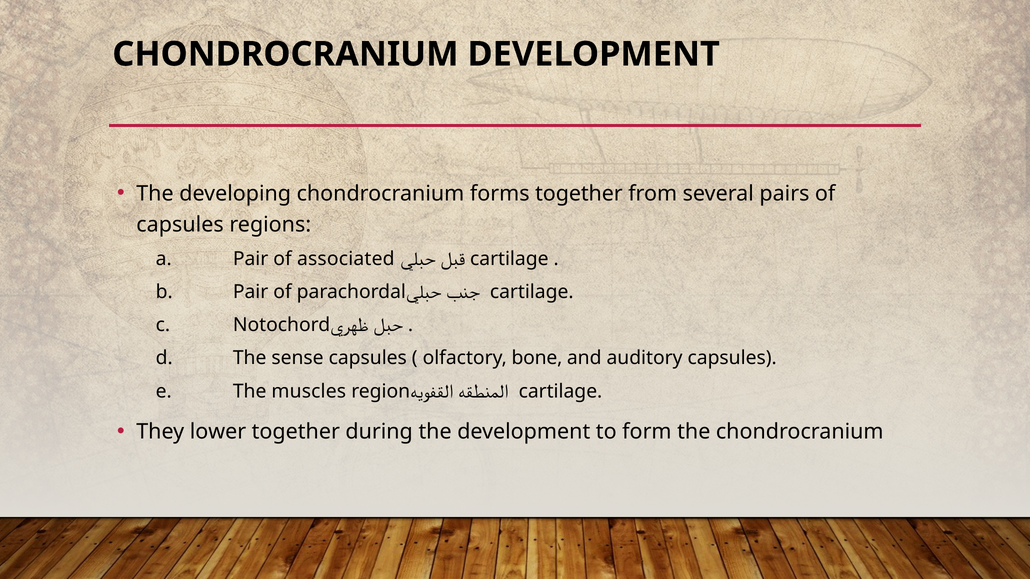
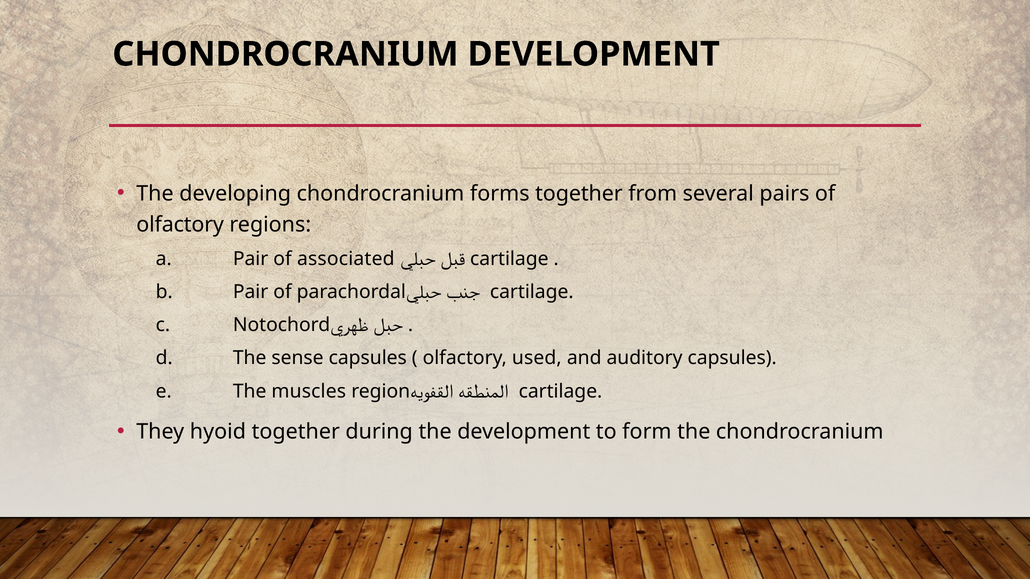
capsules: capsules -> olfactory (180, 225)
bone: bone -> used (537, 358)
lower: lower -> hyoid (218, 432)
